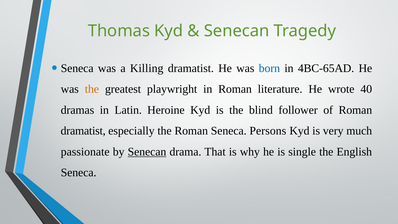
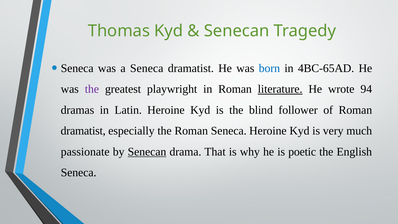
a Killing: Killing -> Seneca (147, 68)
the colour: orange -> purple (92, 89)
literature underline: none -> present (280, 89)
40: 40 -> 94 (366, 89)
Seneca Persons: Persons -> Heroine (268, 131)
single: single -> poetic (302, 152)
